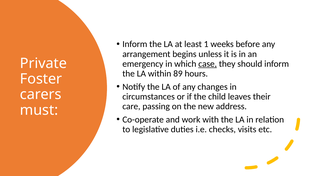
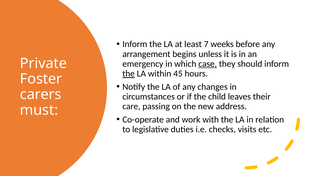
1: 1 -> 7 (206, 44)
the underline: none -> present (129, 74)
89: 89 -> 45 (178, 74)
